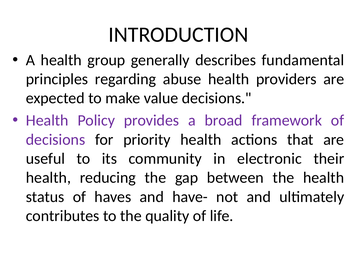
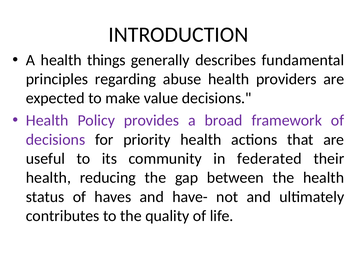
group: group -> things (106, 60)
electronic: electronic -> federated (269, 159)
